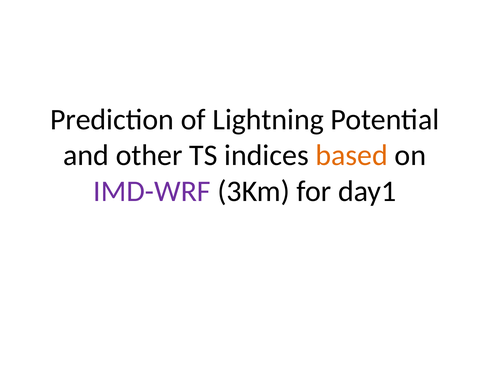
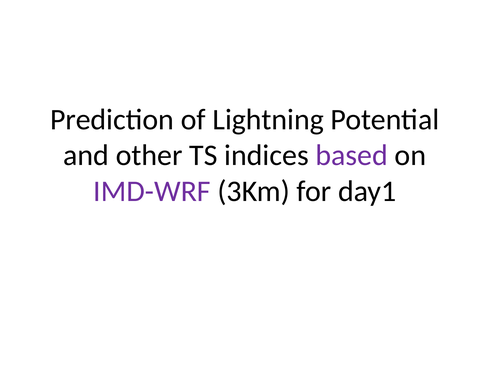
based colour: orange -> purple (352, 156)
